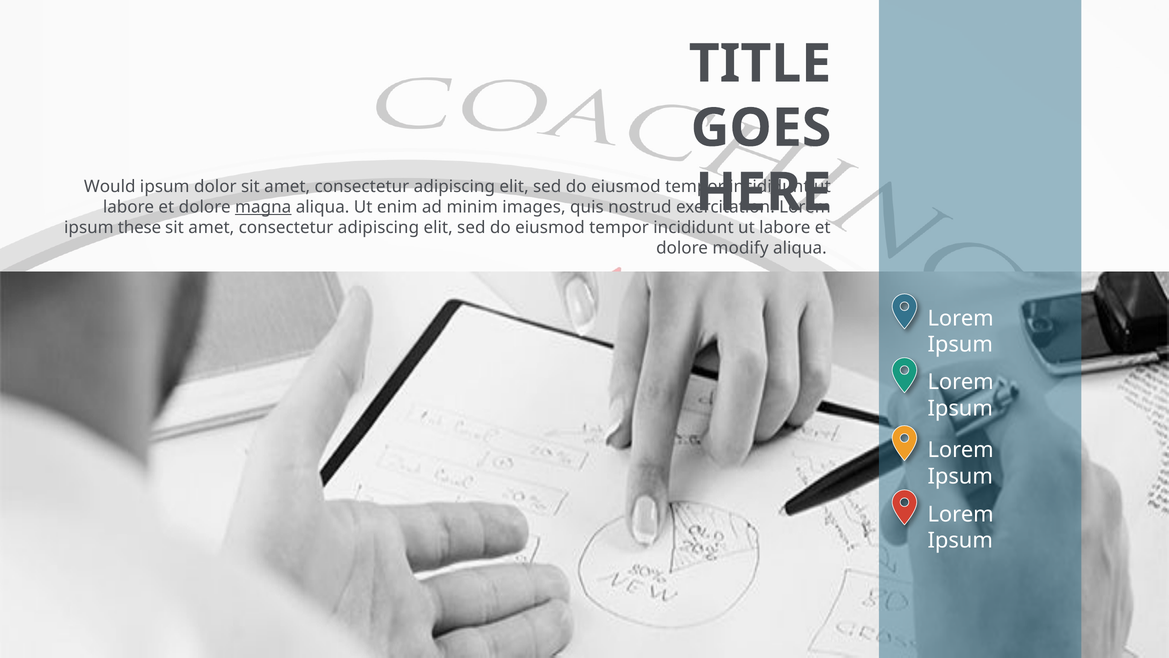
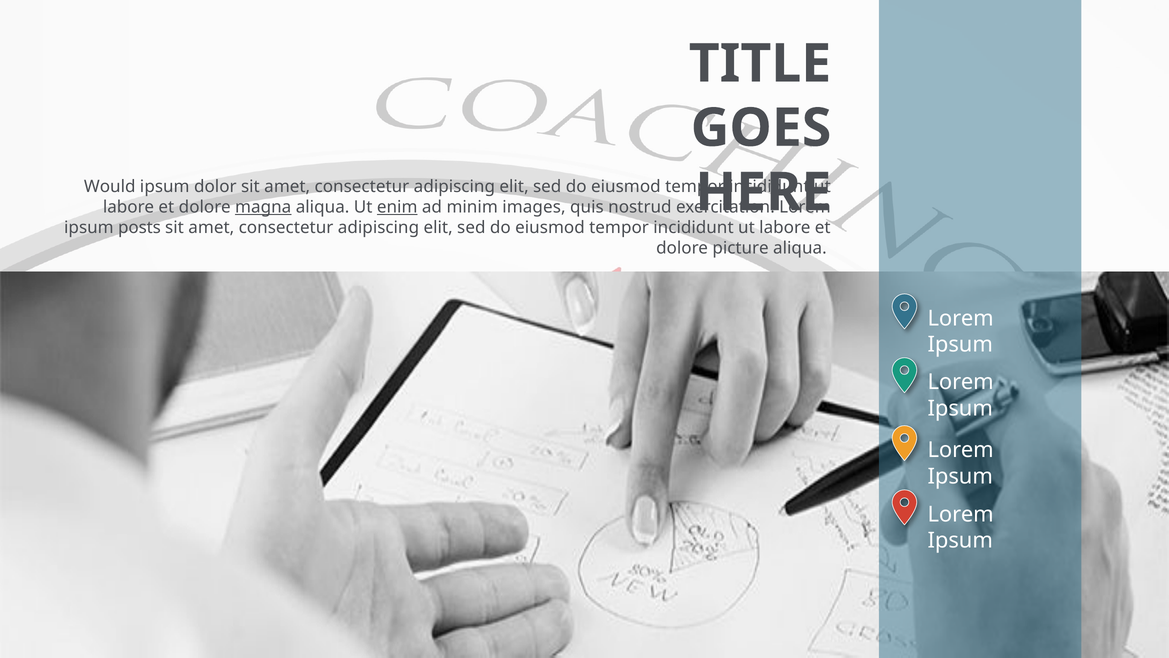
enim underline: none -> present (397, 207)
these: these -> posts (140, 228)
modify: modify -> picture (741, 248)
